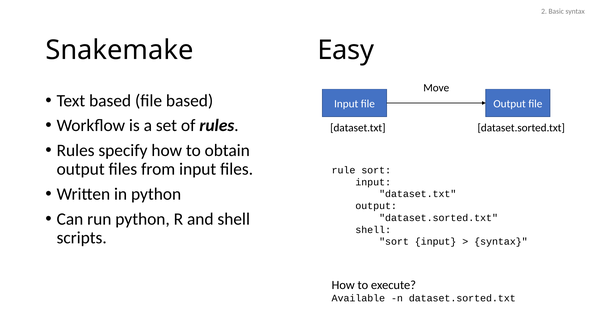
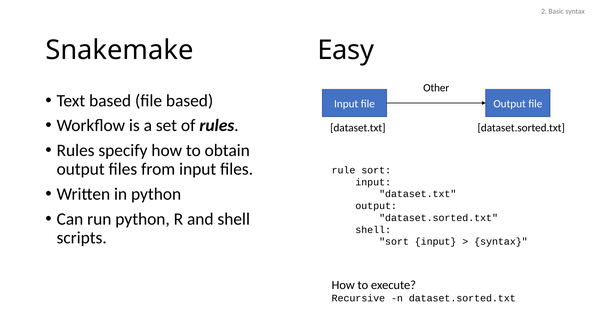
Move: Move -> Other (436, 88)
Available: Available -> Recursive (358, 298)
